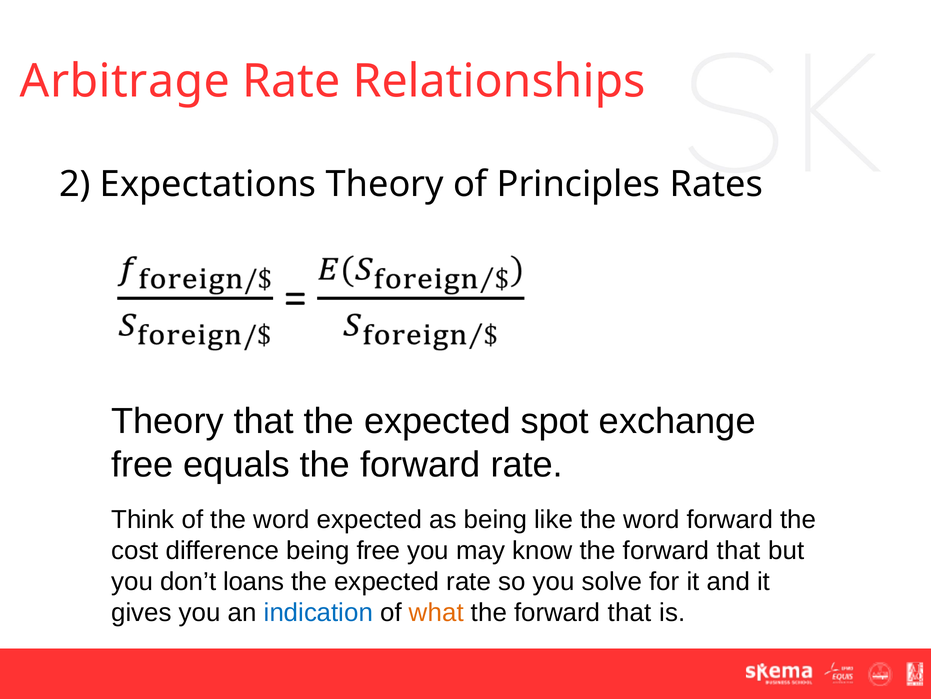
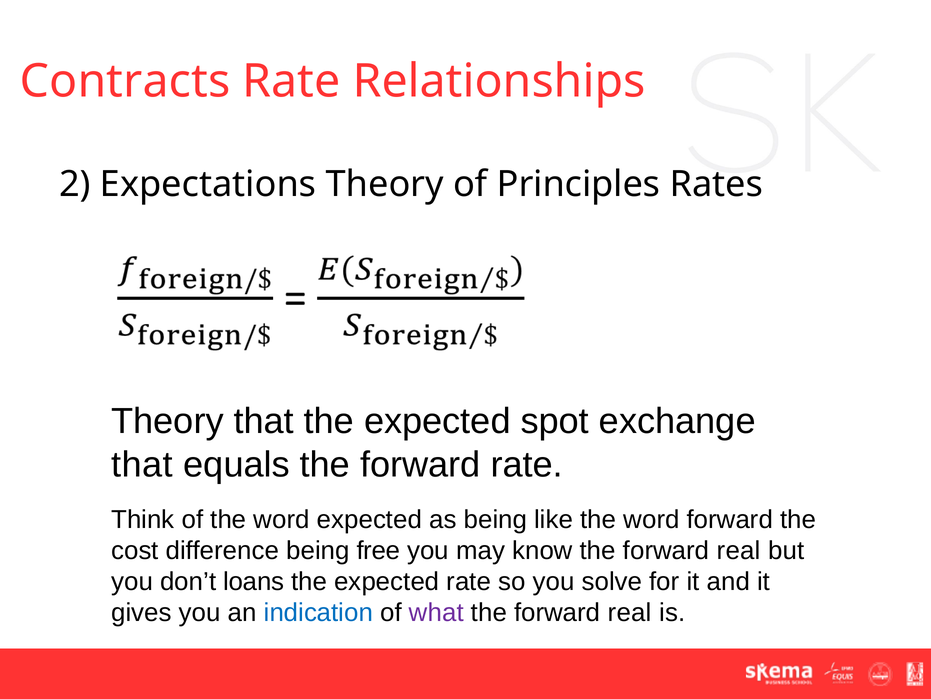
Arbitrage: Arbitrage -> Contracts (125, 81)
free: free -> that (142, 464)
know the forward that: that -> real (739, 550)
what colour: orange -> purple (436, 612)
that: that -> real (630, 612)
